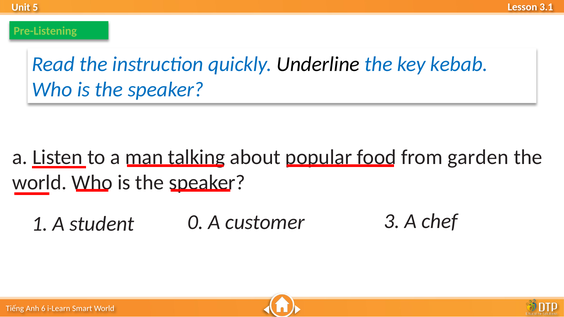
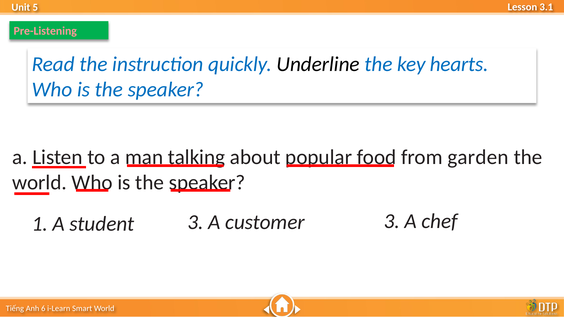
Pre-Listening colour: light green -> pink (45, 31)
kebab: kebab -> hearts (459, 64)
student 0: 0 -> 3 (196, 222)
